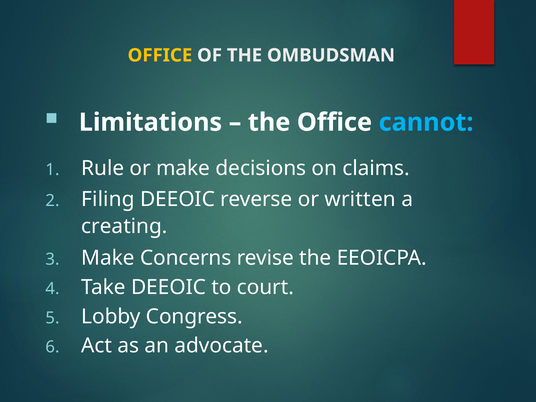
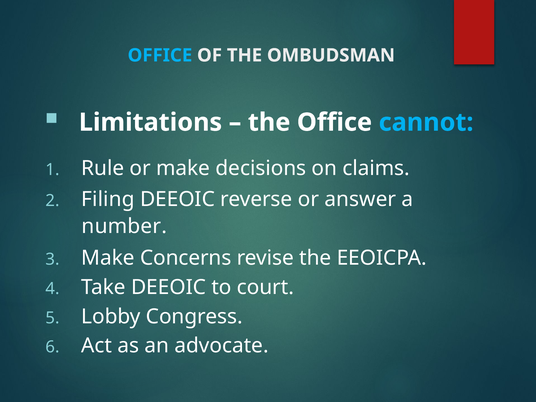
OFFICE colour: yellow -> light blue (160, 55)
written: written -> answer (360, 199)
creating: creating -> number (124, 226)
